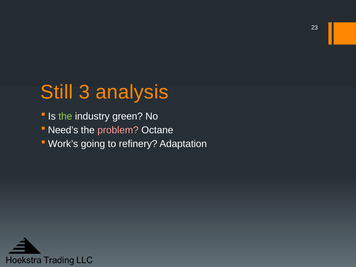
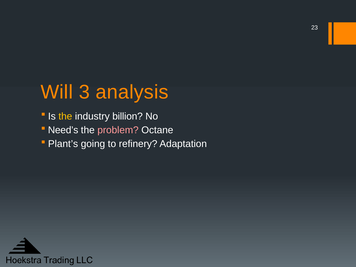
Still: Still -> Will (57, 92)
the colour: light green -> yellow (65, 116)
green: green -> billion (128, 116)
Work’s: Work’s -> Plant’s (63, 144)
